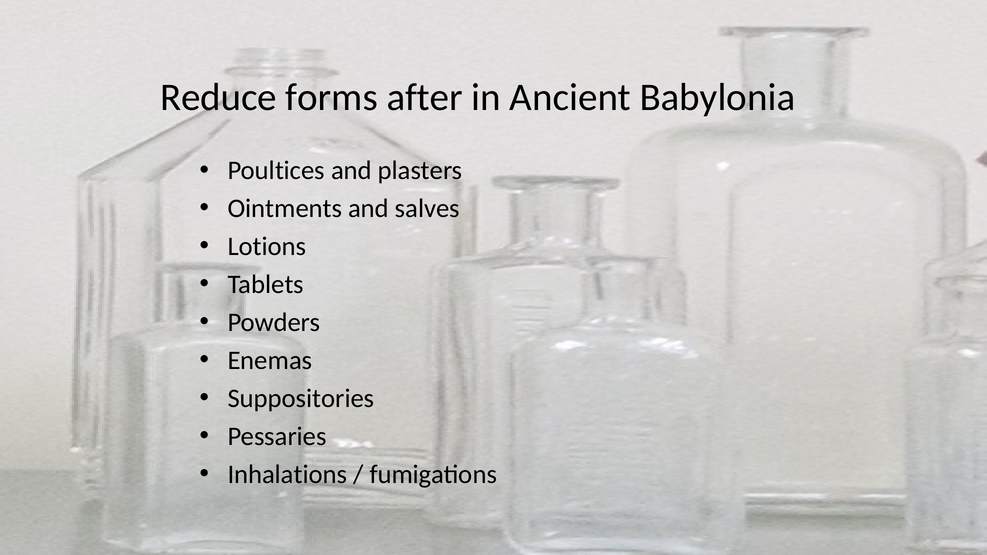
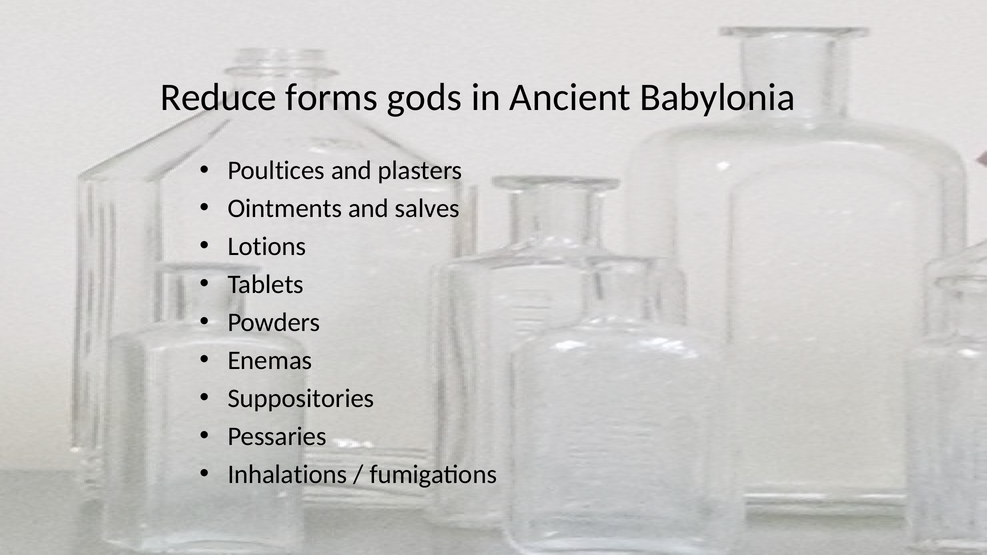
after: after -> gods (424, 98)
